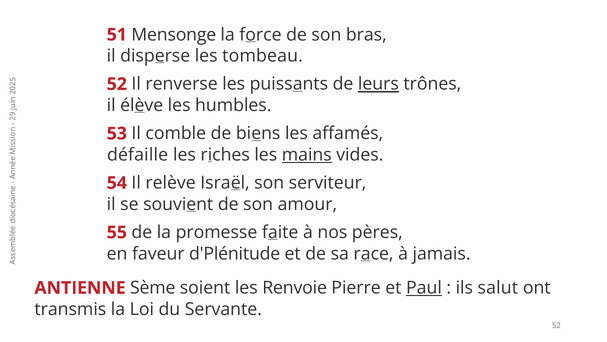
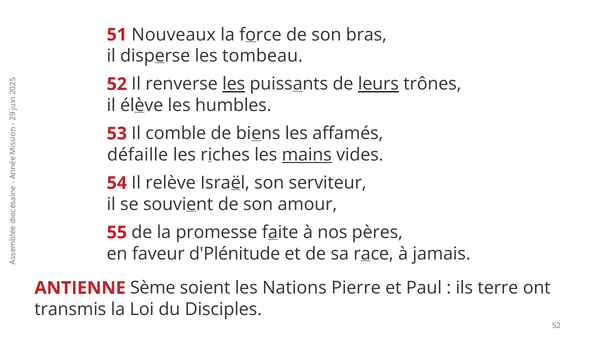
Mensonge: Mensonge -> Nouveaux (174, 35)
les underline: none -> present (234, 84)
Renvoie: Renvoie -> Nations (295, 287)
Paul underline: present -> none (424, 287)
salut: salut -> terre (498, 287)
Servante: Servante -> Disciples (223, 309)
